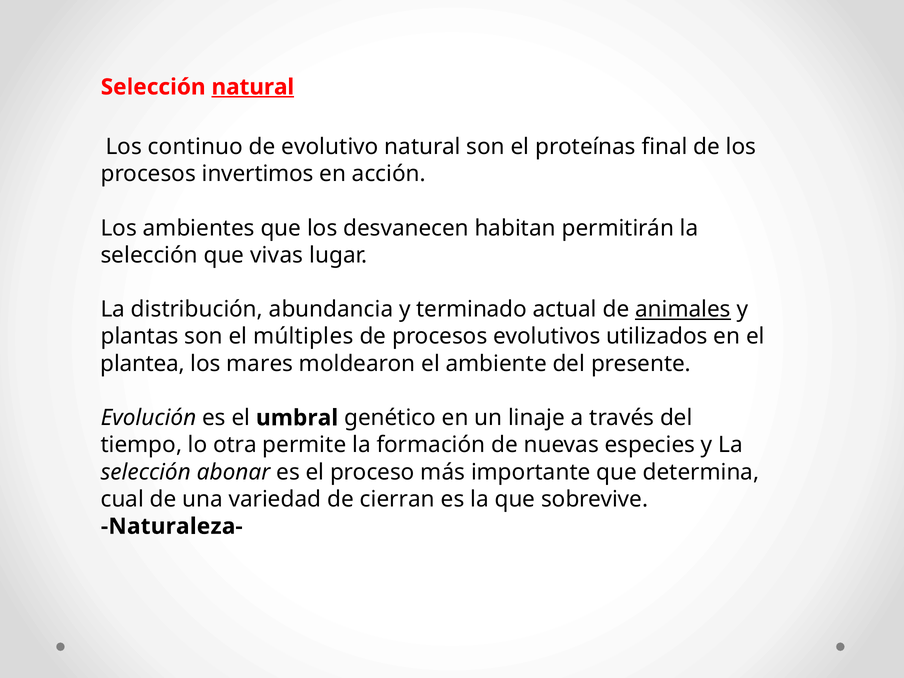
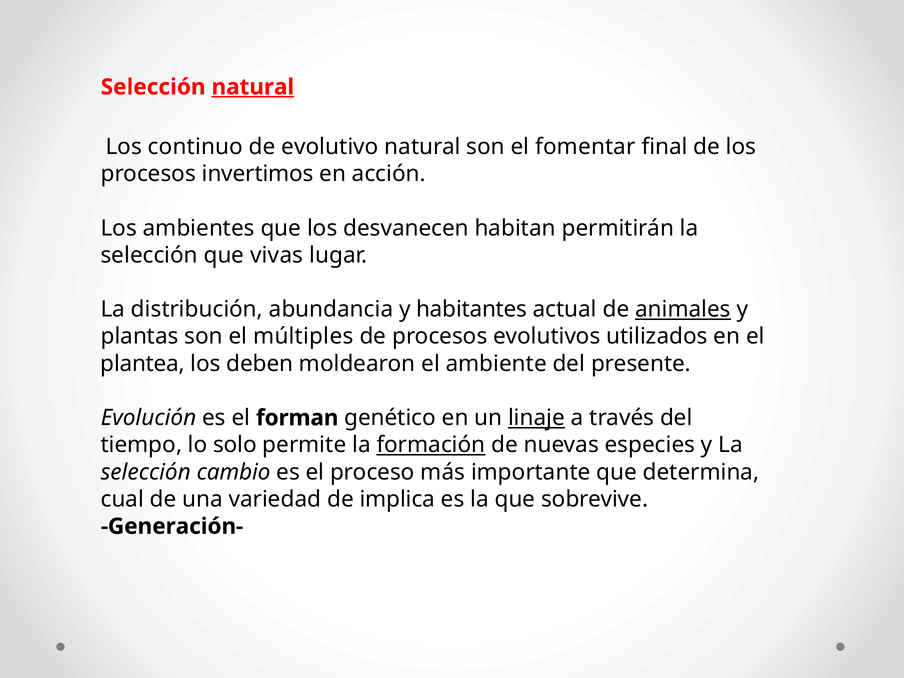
proteínas: proteínas -> fomentar (585, 147)
terminado: terminado -> habitantes (472, 309)
mares: mares -> deben (260, 364)
umbral: umbral -> forman (297, 418)
linaje underline: none -> present (537, 418)
otra: otra -> solo (235, 445)
formación underline: none -> present (431, 445)
abonar: abonar -> cambio (234, 472)
cierran: cierran -> implica (397, 499)
Naturaleza-: Naturaleza- -> Generación- (172, 526)
